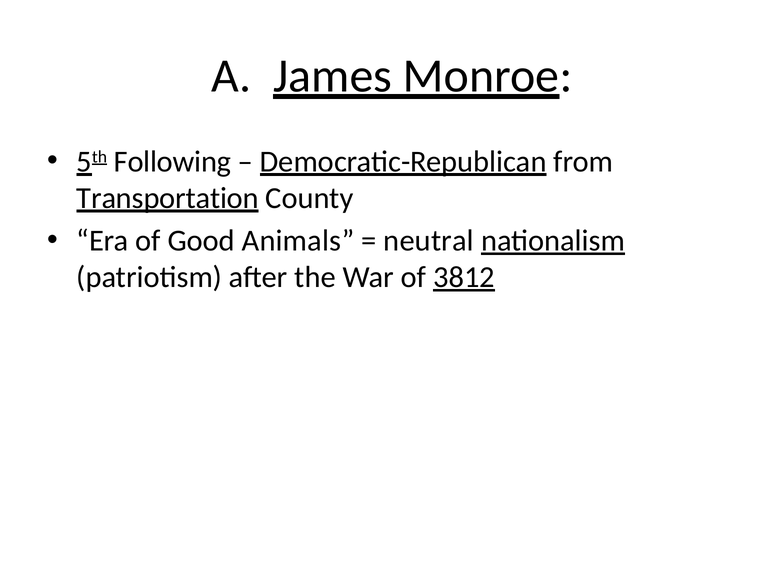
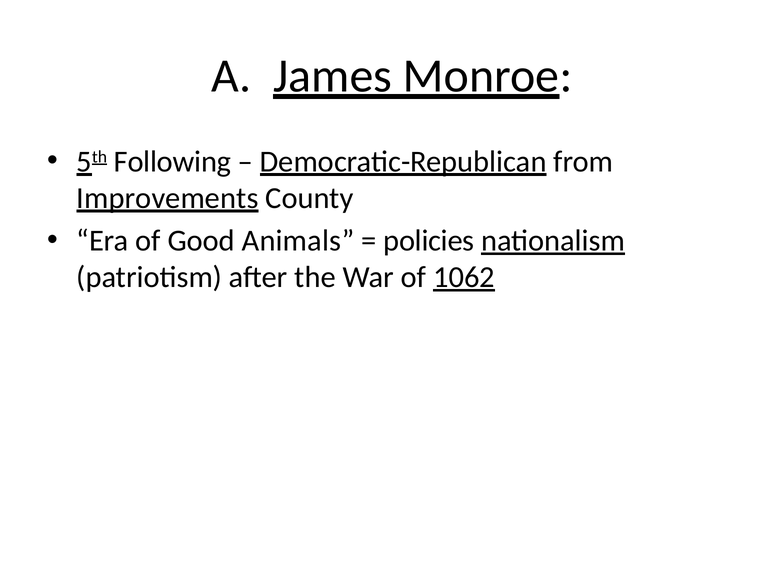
Transportation: Transportation -> Improvements (167, 198)
neutral: neutral -> policies (429, 241)
3812: 3812 -> 1062 (464, 277)
